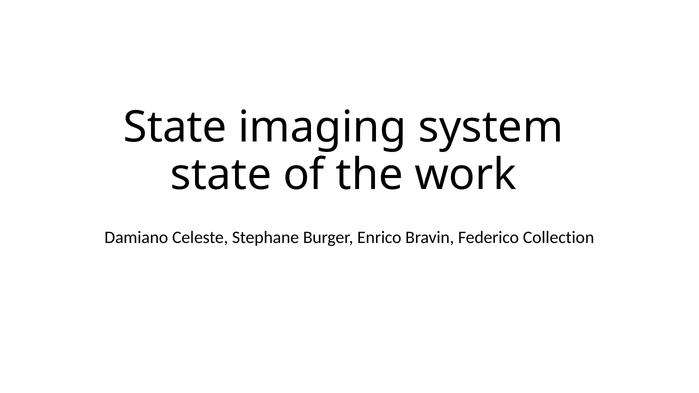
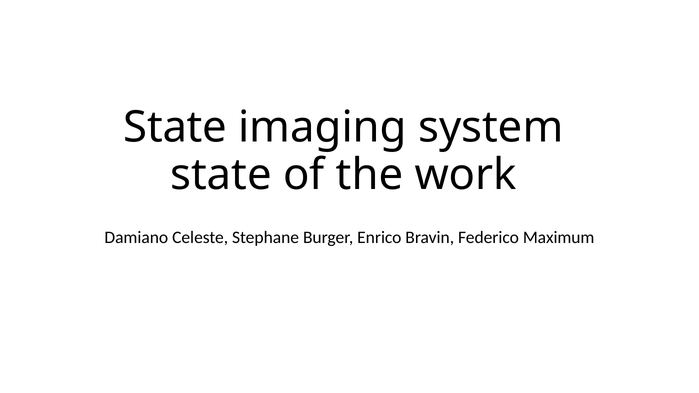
Collection: Collection -> Maximum (559, 238)
